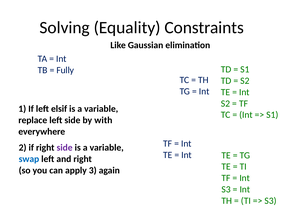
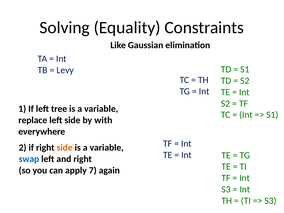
Fully: Fully -> Levy (65, 70)
elsif: elsif -> tree (59, 109)
side colour: purple -> orange (65, 148)
3: 3 -> 7 (93, 170)
